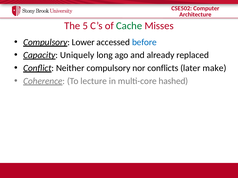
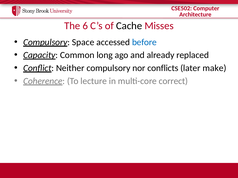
5: 5 -> 6 (85, 26)
Cache colour: green -> black (129, 26)
Lower: Lower -> Space (83, 42)
Uniquely: Uniquely -> Common (77, 55)
hashed: hashed -> correct (173, 81)
